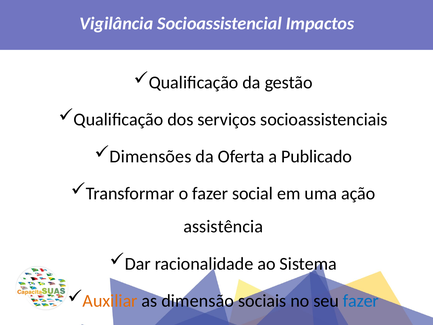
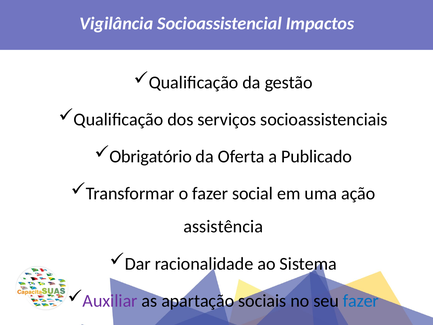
Dimensões: Dimensões -> Obrigatório (151, 156)
Auxiliar colour: orange -> purple (110, 301)
dimensão: dimensão -> apartação (198, 301)
